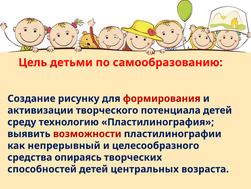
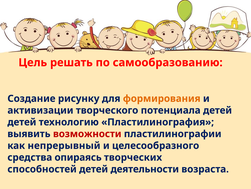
детьми: детьми -> решать (71, 62)
формирования colour: red -> orange (162, 98)
среду: среду -> детей (22, 122)
центральных: центральных -> деятельности (145, 169)
